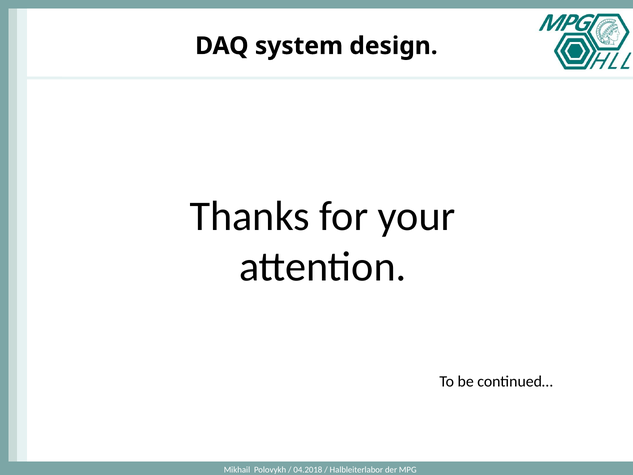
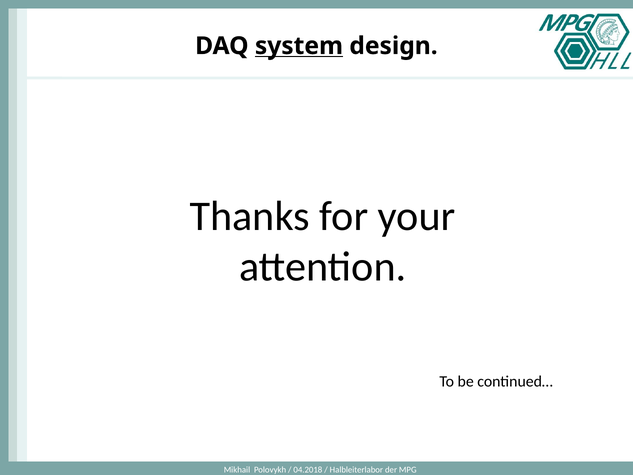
system underline: none -> present (299, 46)
